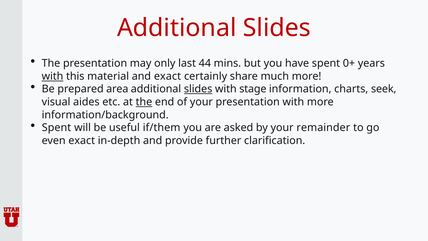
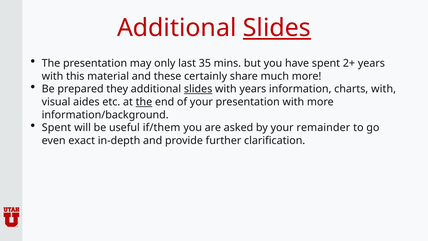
Slides underline: none -> present (277, 28)
44: 44 -> 35 (205, 63)
0+: 0+ -> 2+ (349, 63)
with underline: present -> none (53, 76)
and exact: exact -> these (168, 76)
area: area -> they (117, 89)
with stage: stage -> years (253, 89)
charts seek: seek -> with (384, 89)
